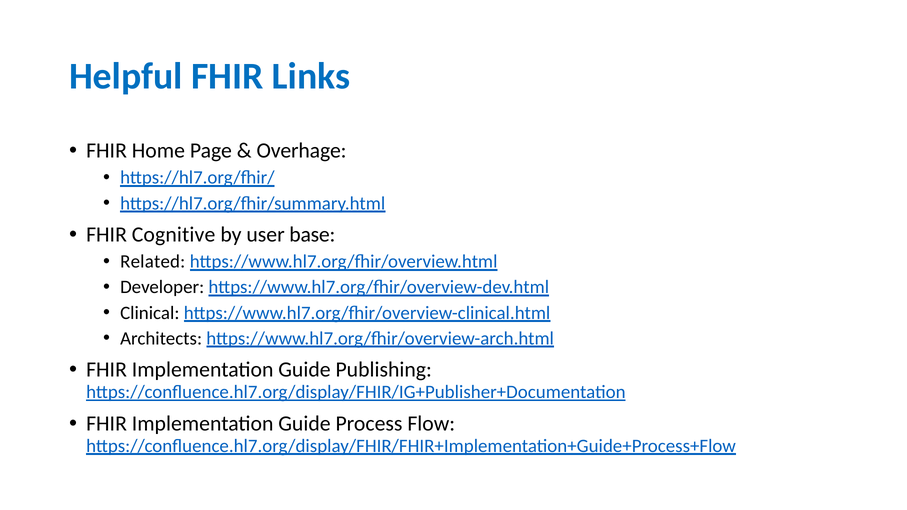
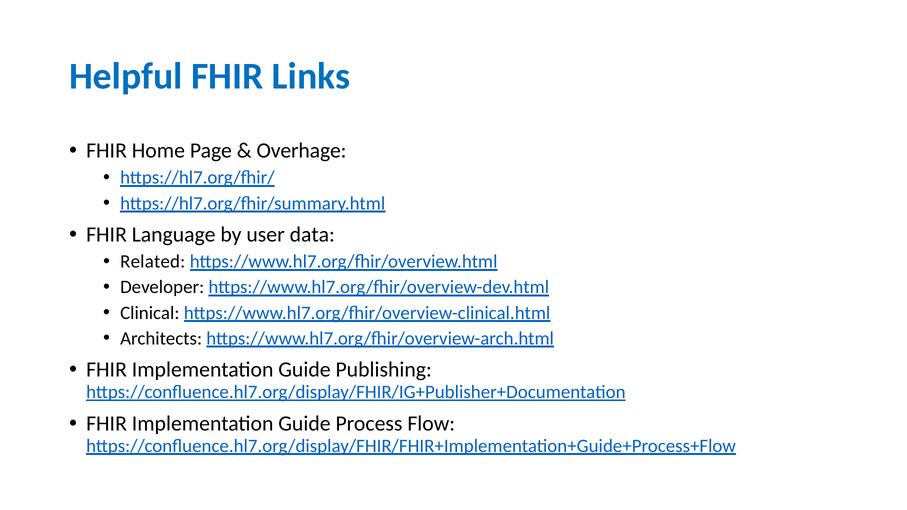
Cognitive: Cognitive -> Language (174, 235)
base: base -> data (312, 235)
